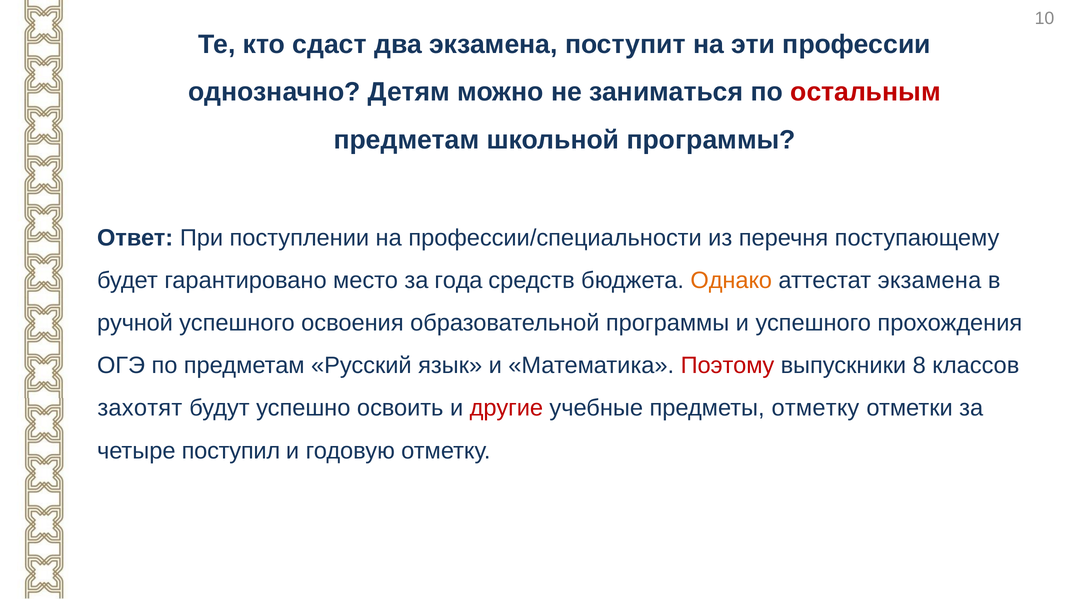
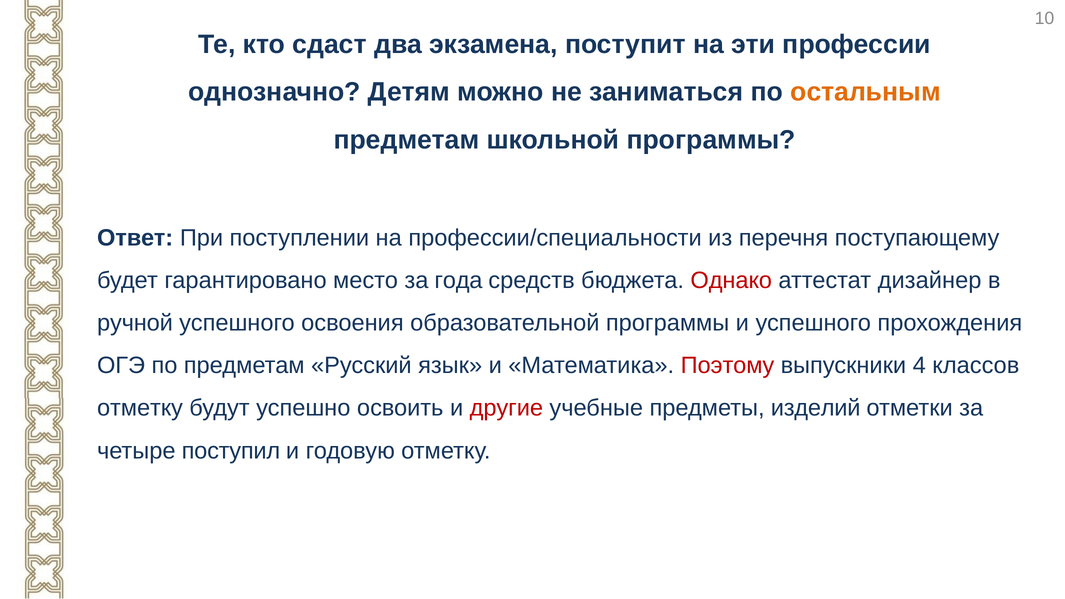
остальным colour: red -> orange (866, 92)
Однако colour: orange -> red (731, 281)
аттестат экзамена: экзамена -> дизайнер (930, 281)
8: 8 -> 4 (919, 366)
захотят: захотят -> отметку (140, 408)
предметы отметку: отметку -> изделий (816, 408)
